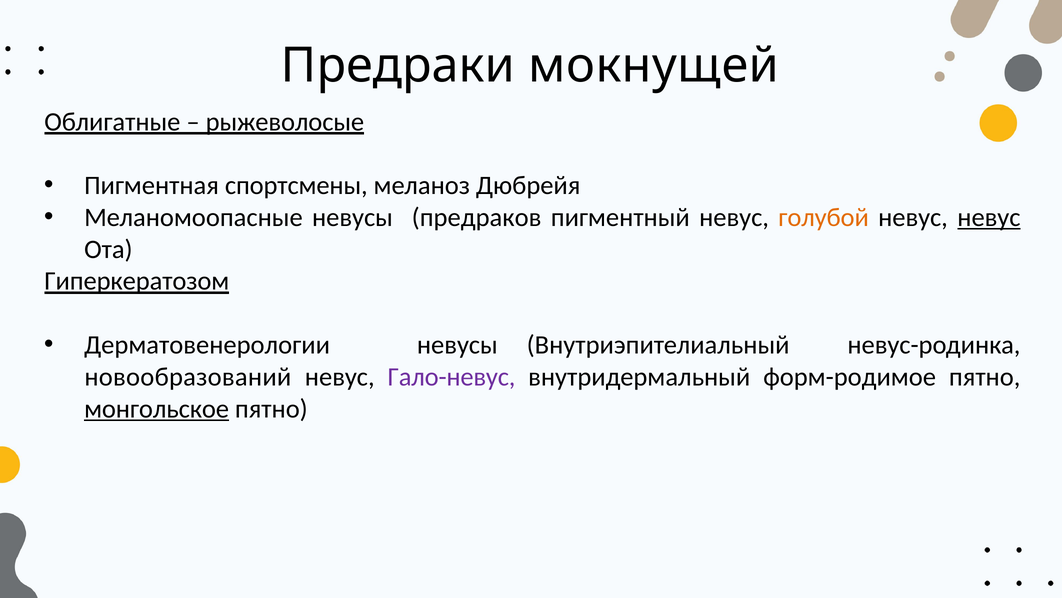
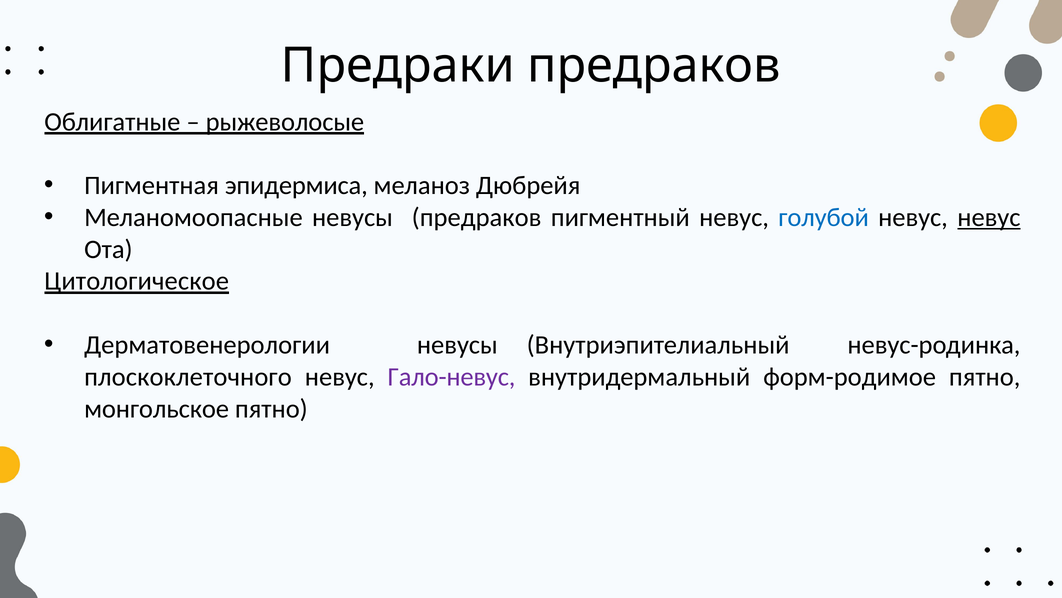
Предраки мокнущей: мокнущей -> предраков (654, 65)
спортсмены: спортсмены -> эпидермиса (296, 185)
голубой colour: orange -> blue (824, 217)
Гиперкератозом: Гиперкератозом -> Цитологическое (137, 281)
новообразований: новообразований -> плоскоклеточного (188, 376)
монгольское underline: present -> none (157, 408)
